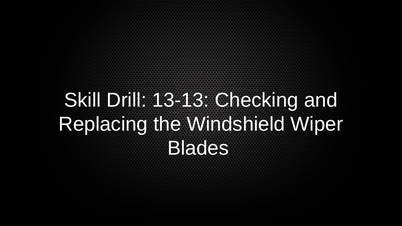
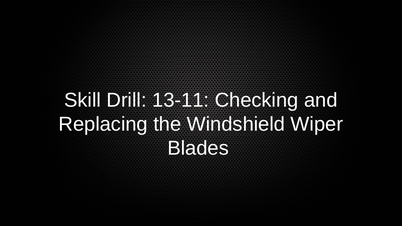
13-13: 13-13 -> 13-11 (181, 100)
